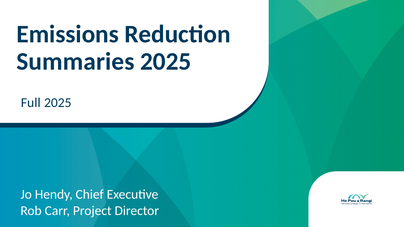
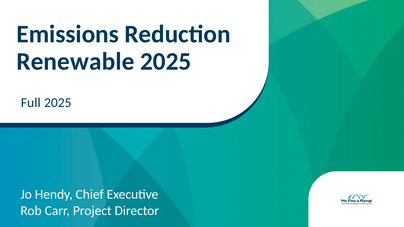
Summaries: Summaries -> Renewable (75, 62)
